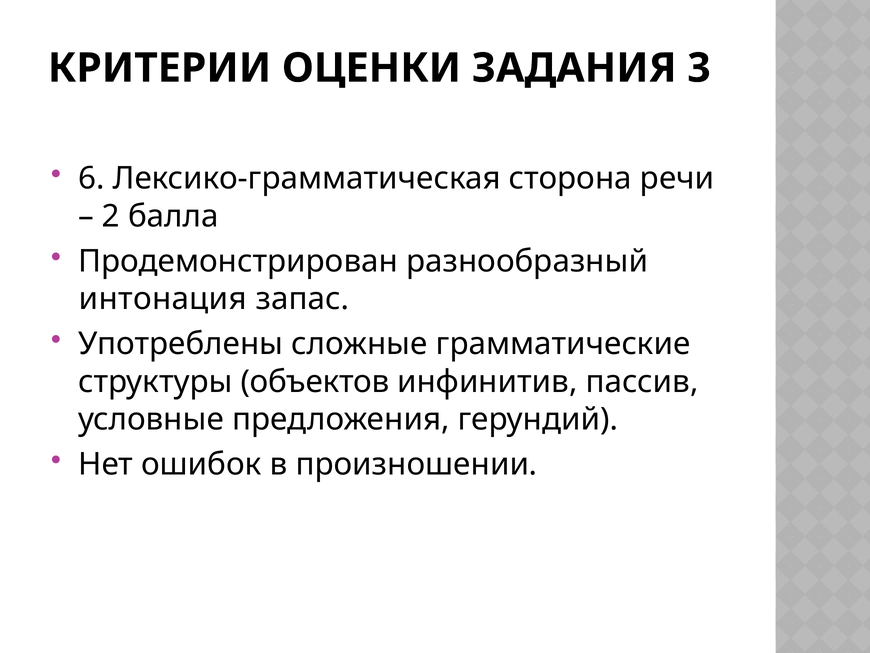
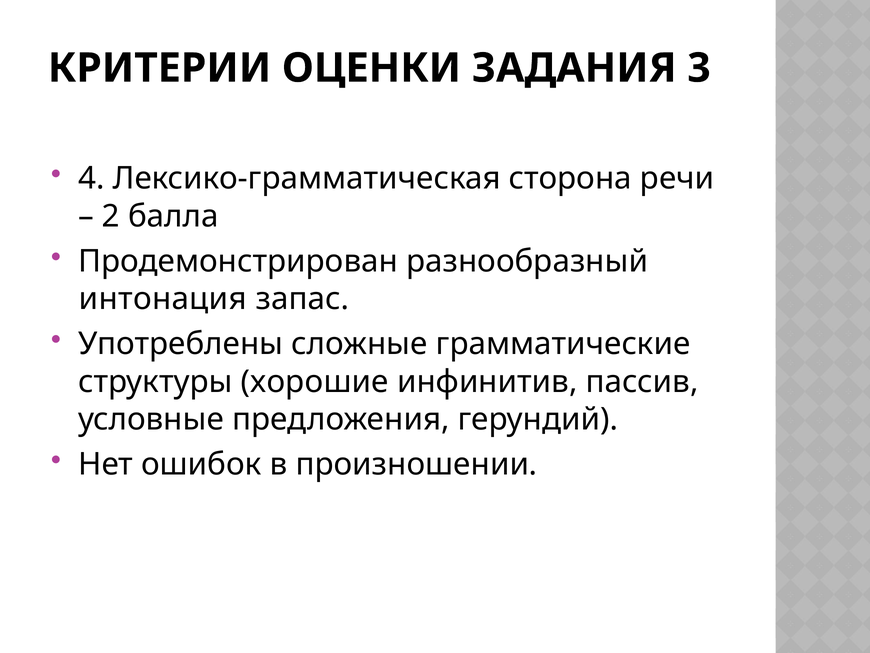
6: 6 -> 4 (91, 178)
объектов: объектов -> хорошие (315, 381)
